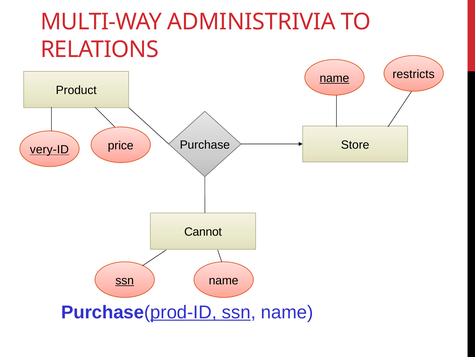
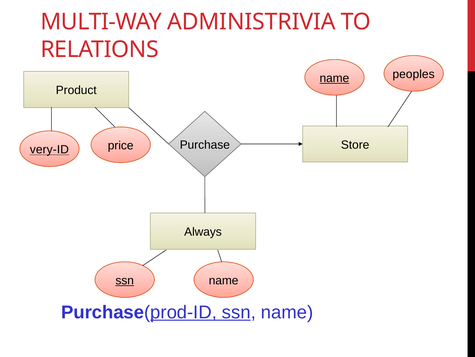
restricts: restricts -> peoples (414, 74)
Cannot: Cannot -> Always (203, 231)
